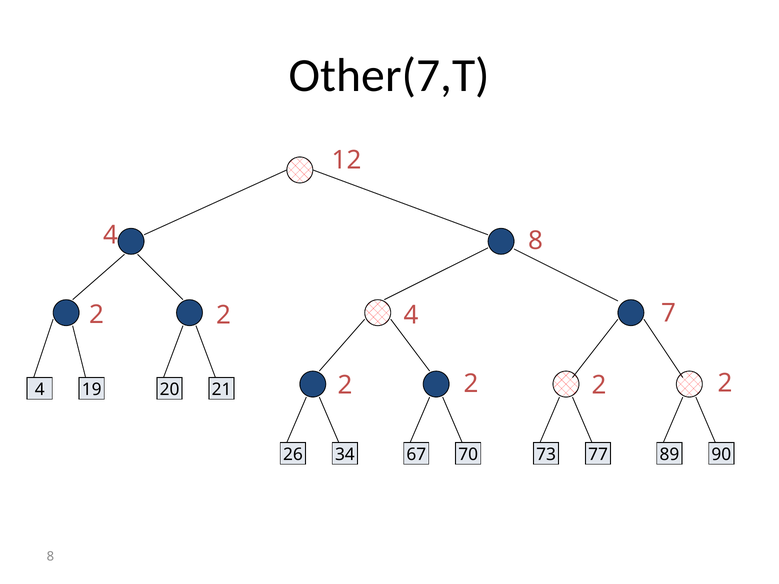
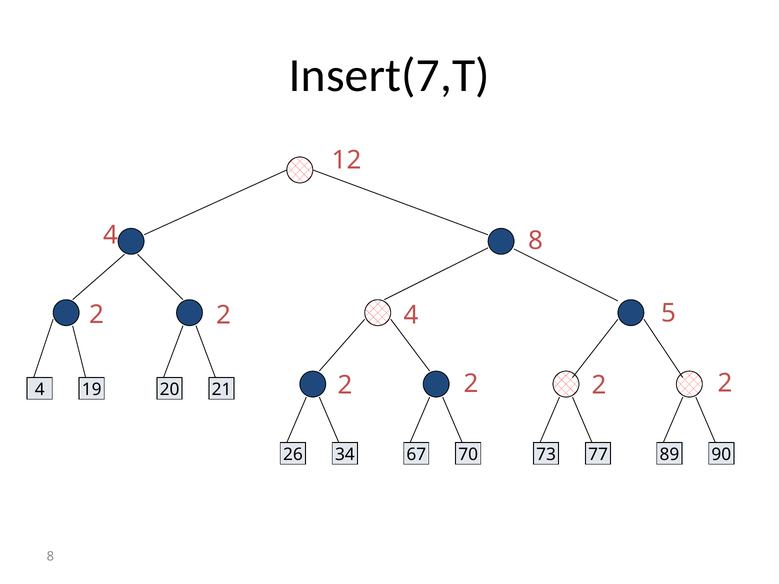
Other(7,T: Other(7,T -> Insert(7,T (389, 75)
7: 7 -> 5 (669, 313)
